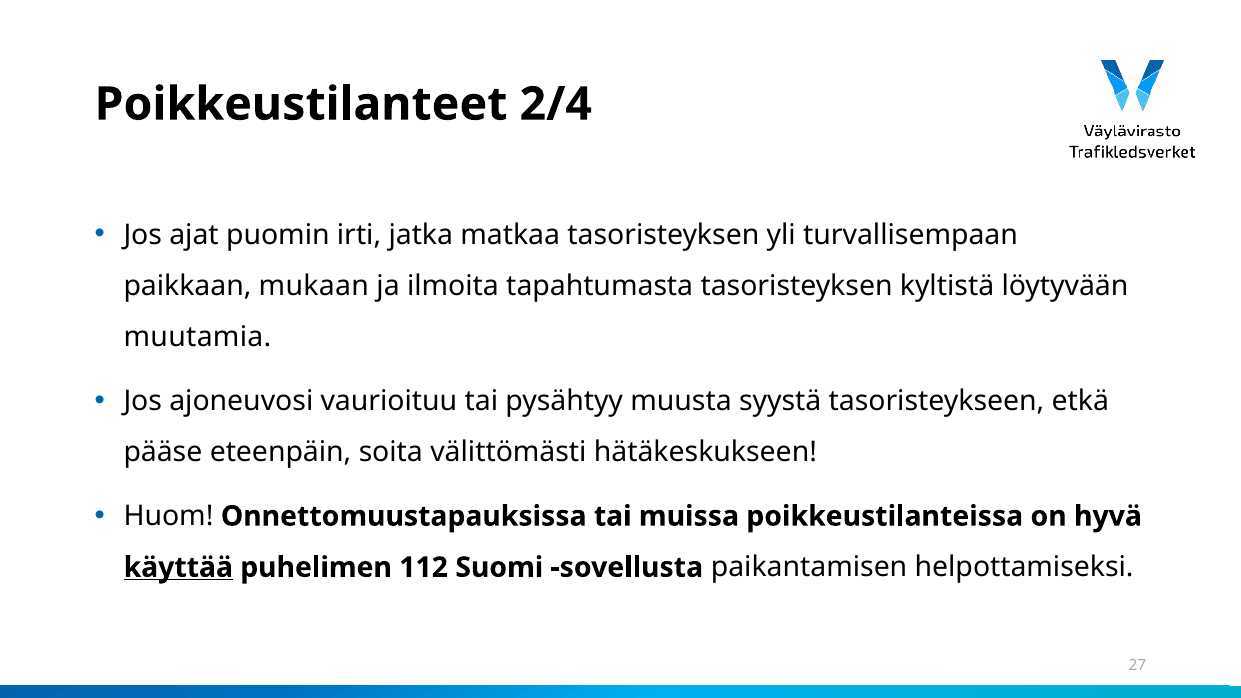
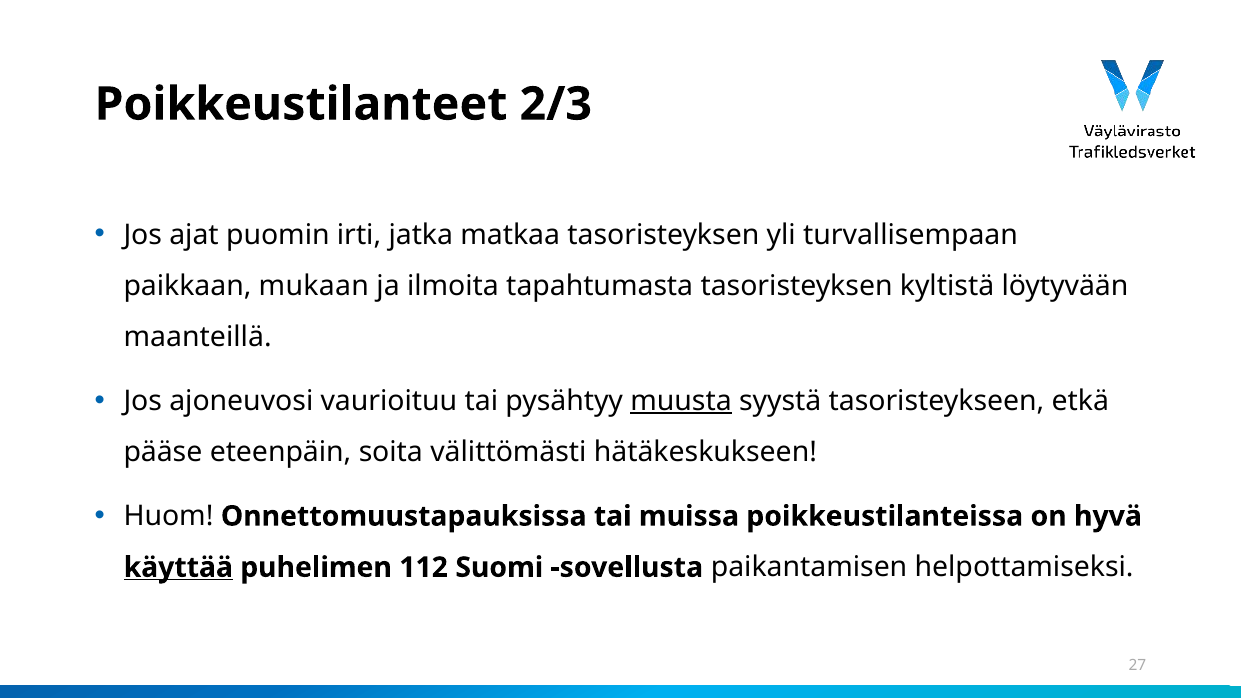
2/4: 2/4 -> 2/3 (556, 104)
muutamia: muutamia -> maanteillä (198, 337)
muusta underline: none -> present (681, 401)
